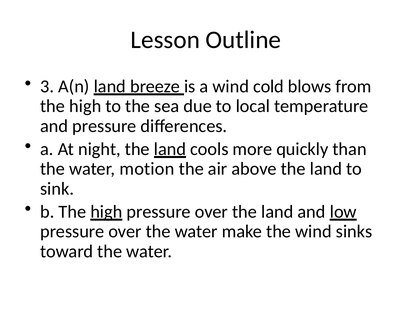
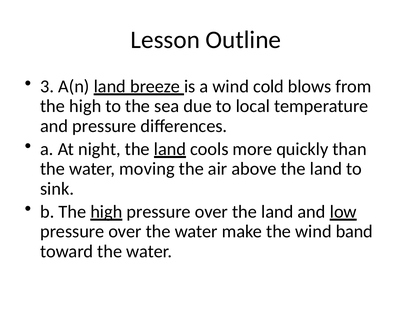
motion: motion -> moving (147, 169)
sinks: sinks -> band (354, 232)
